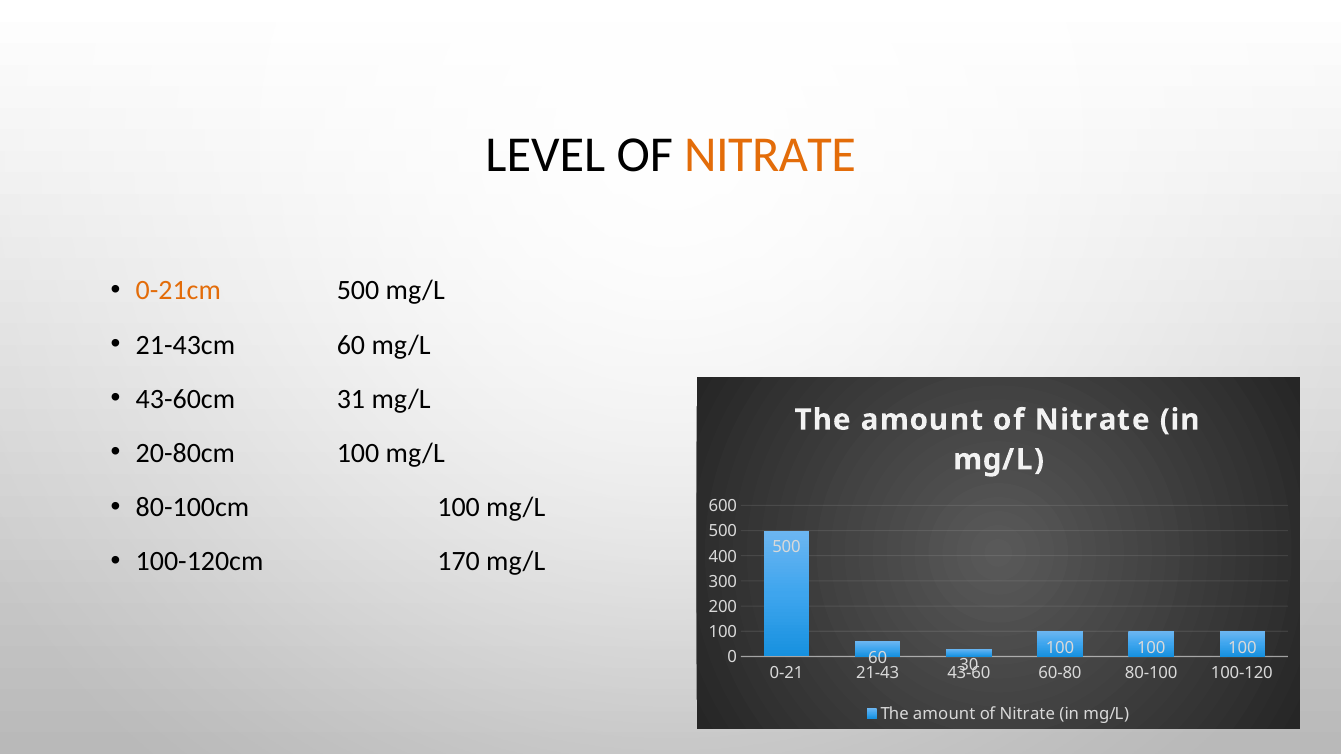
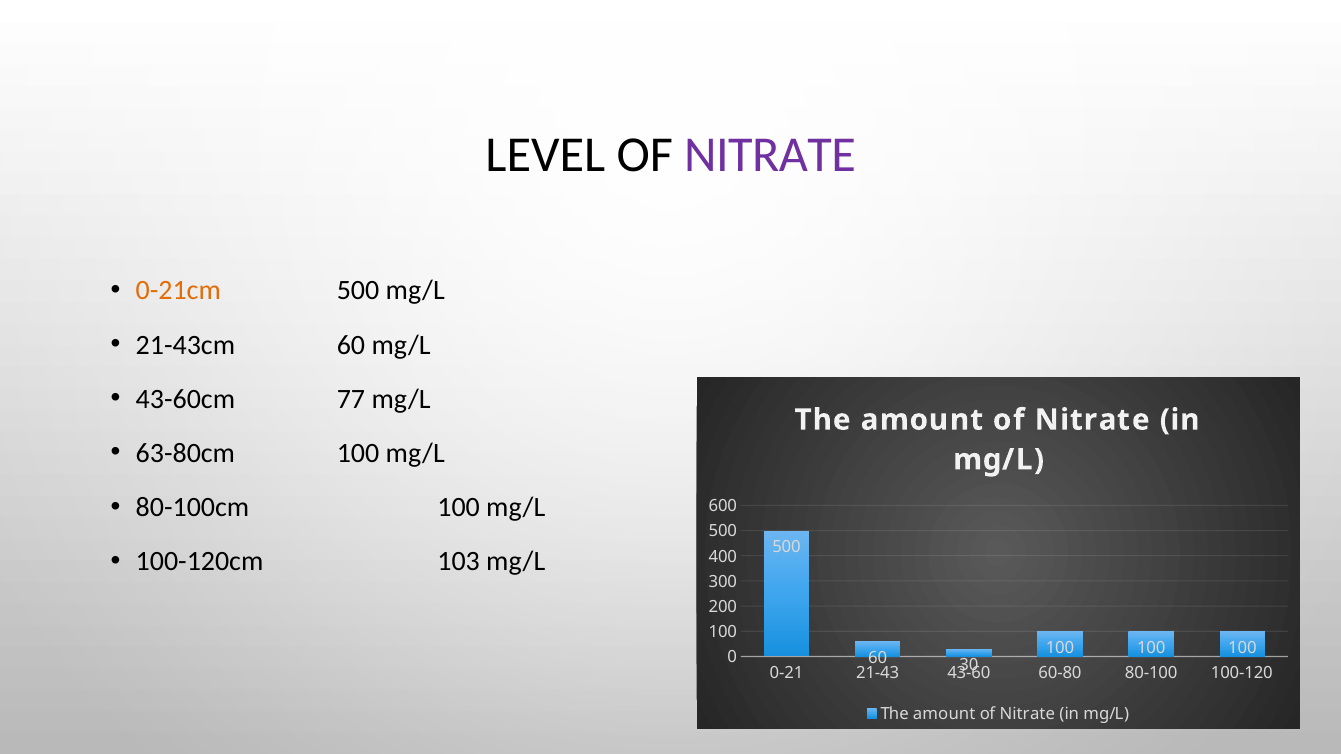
NITRATE colour: orange -> purple (770, 155)
31: 31 -> 77 (351, 399)
20-80cm: 20-80cm -> 63-80cm (185, 453)
170: 170 -> 103 (459, 562)
